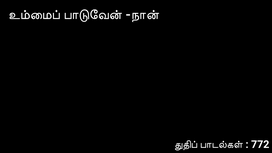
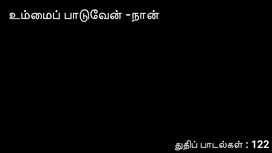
772: 772 -> 122 (260, 144)
